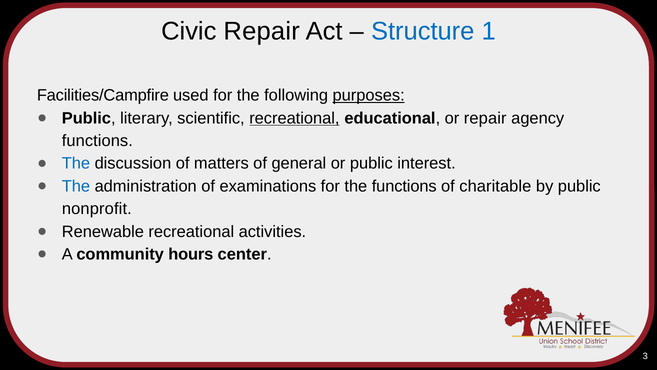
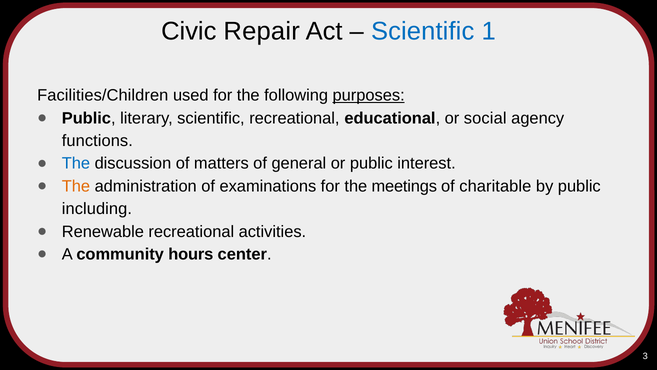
Structure: Structure -> Scientific (423, 31)
Facilities/Campfire: Facilities/Campfire -> Facilities/Children (103, 95)
recreational underline: present -> none (294, 118)
or repair: repair -> social (485, 118)
The colour: blue -> orange (76, 186)
the functions: functions -> meetings (404, 186)
nonprofit: nonprofit -> including (97, 209)
